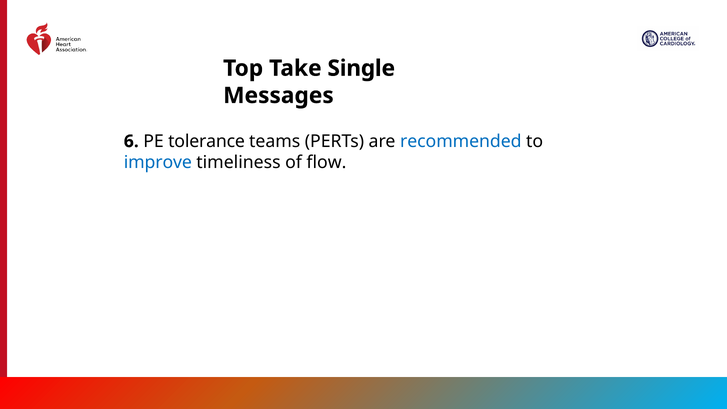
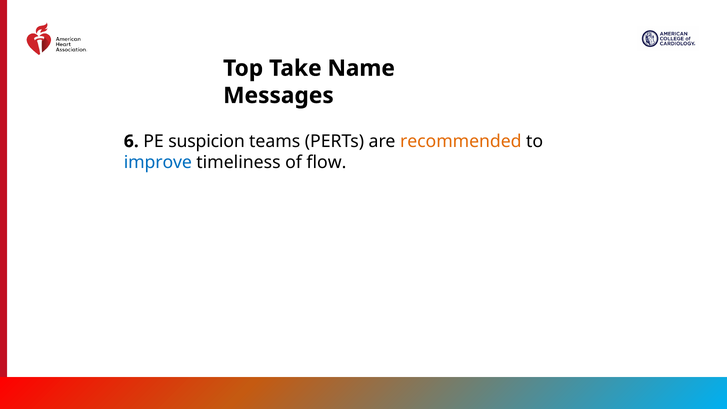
Single: Single -> Name (361, 68)
tolerance: tolerance -> suspicion (207, 141)
recommended colour: blue -> orange (461, 141)
